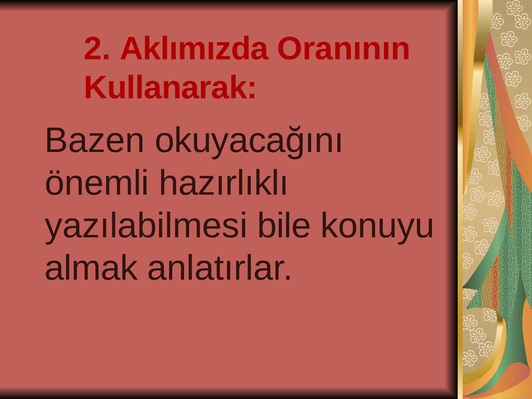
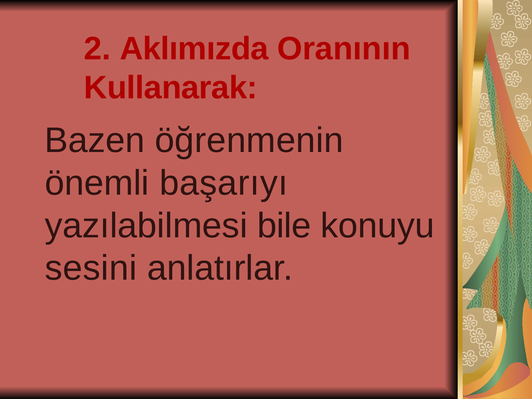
okuyacağını: okuyacağını -> öğrenmenin (249, 141)
hazırlıklı: hazırlıklı -> başarıyı (224, 183)
almak: almak -> sesini (91, 268)
